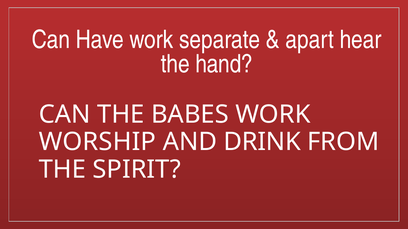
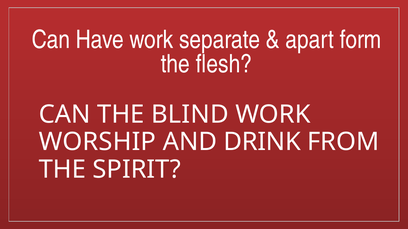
hear: hear -> form (361, 40)
hand: hand -> flesh (224, 64)
BABES: BABES -> BLIND (190, 115)
